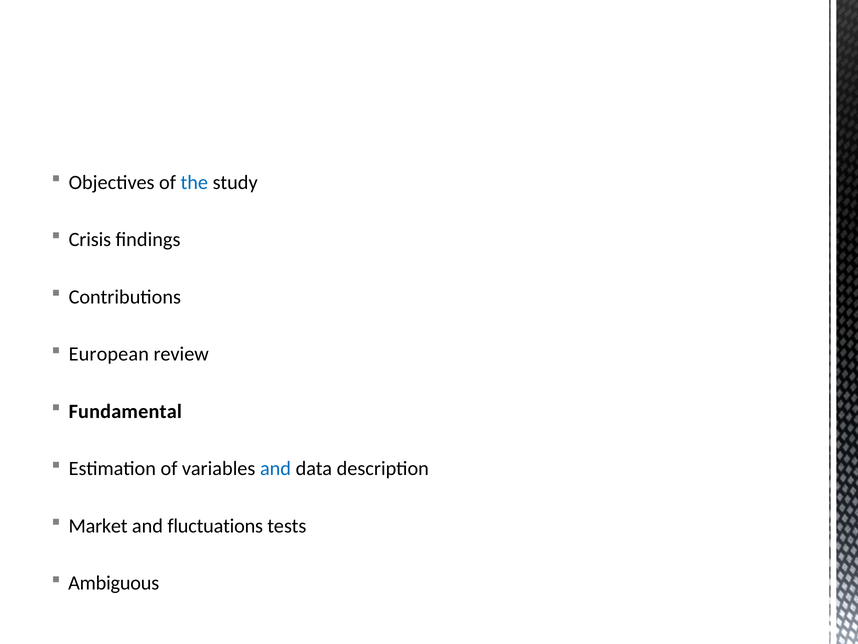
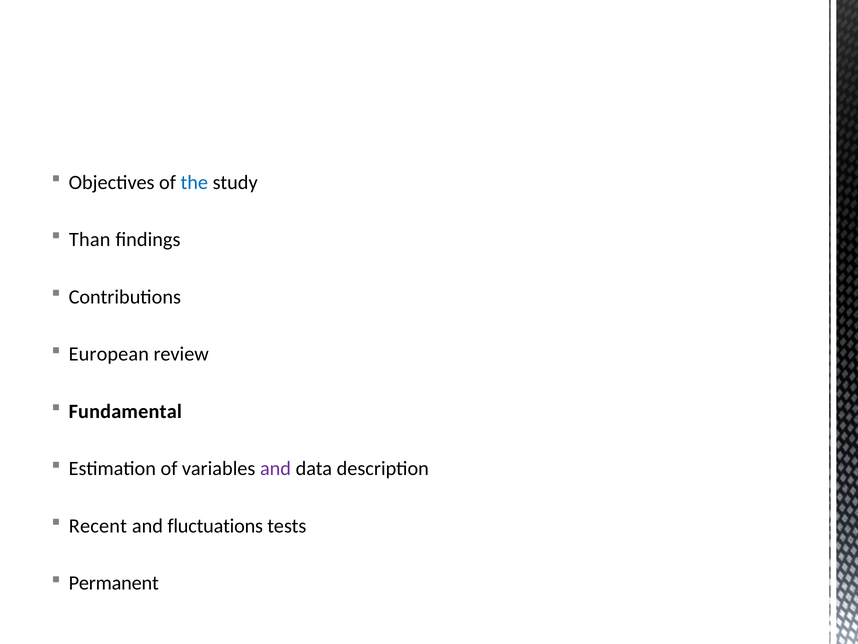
Crisis: Crisis -> Than (90, 239)
and colour: blue -> purple (276, 468)
Market: Market -> Recent (98, 526)
Ambiguous: Ambiguous -> Permanent (114, 583)
